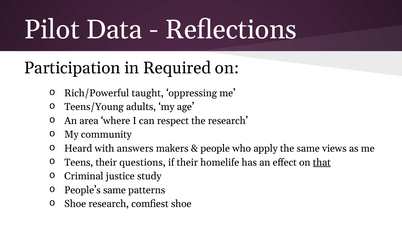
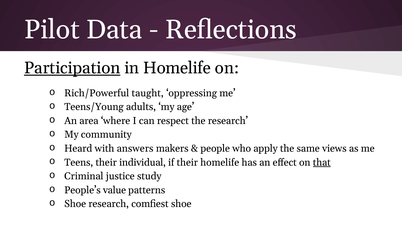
Participation underline: none -> present (72, 68)
in Required: Required -> Homelife (177, 68)
questions: questions -> individual (143, 162)
People’s same: same -> value (114, 190)
